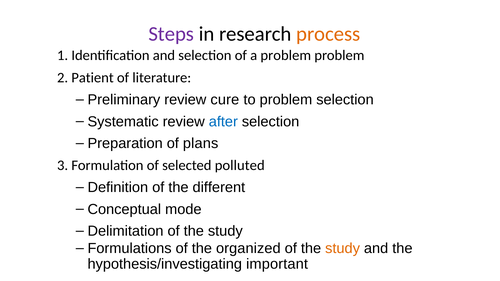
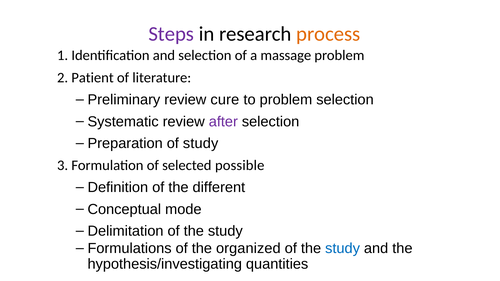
a problem: problem -> massage (286, 55)
after colour: blue -> purple (223, 122)
of plans: plans -> study (201, 144)
polluted: polluted -> possible (240, 166)
study colour: orange -> blue (343, 249)
important: important -> quantities (277, 264)
